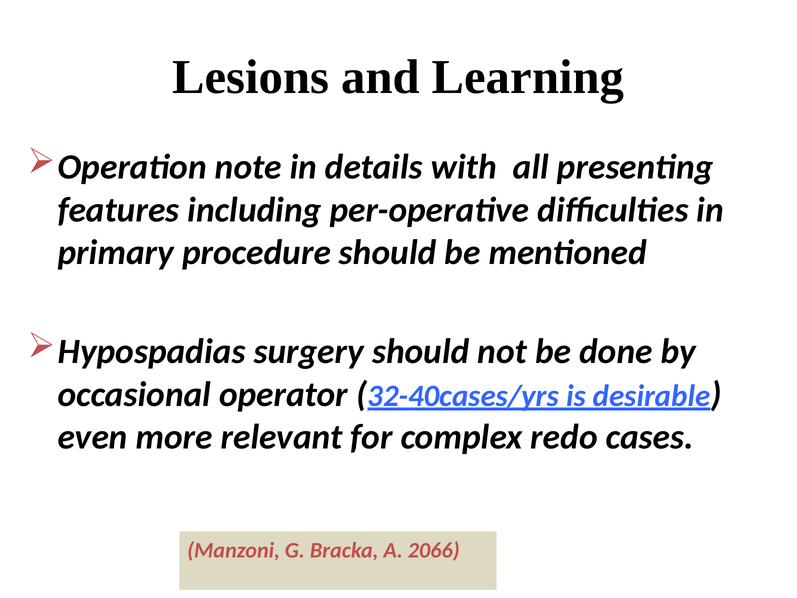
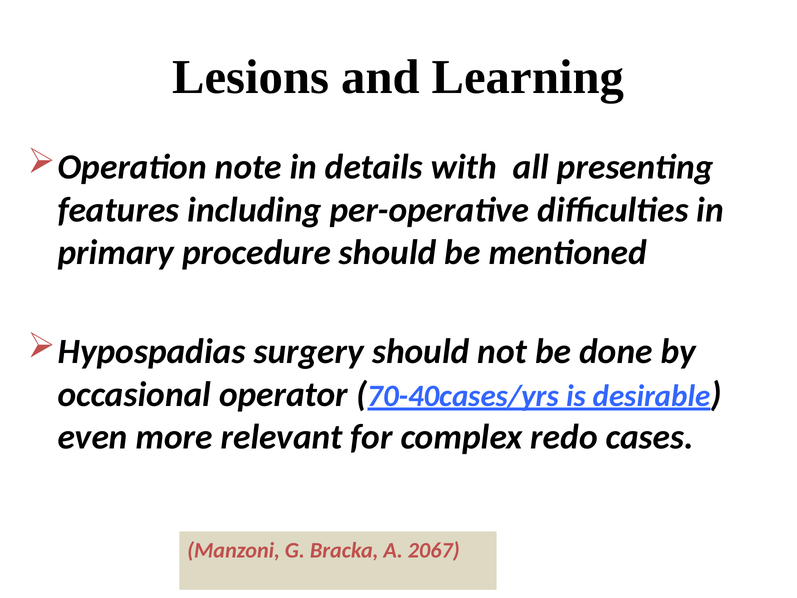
32-40cases/yrs: 32-40cases/yrs -> 70-40cases/yrs (463, 396)
2066: 2066 -> 2067 (434, 550)
